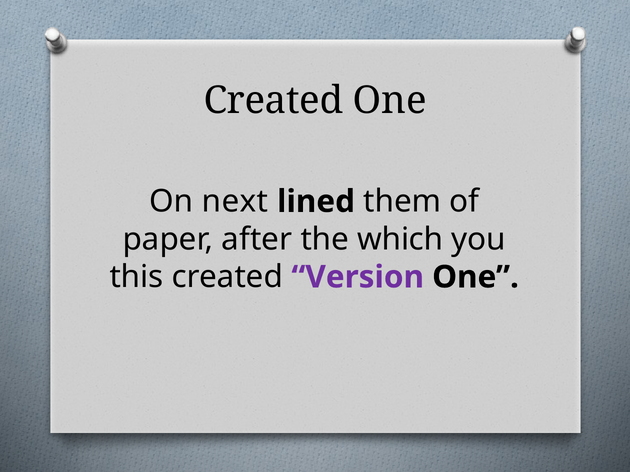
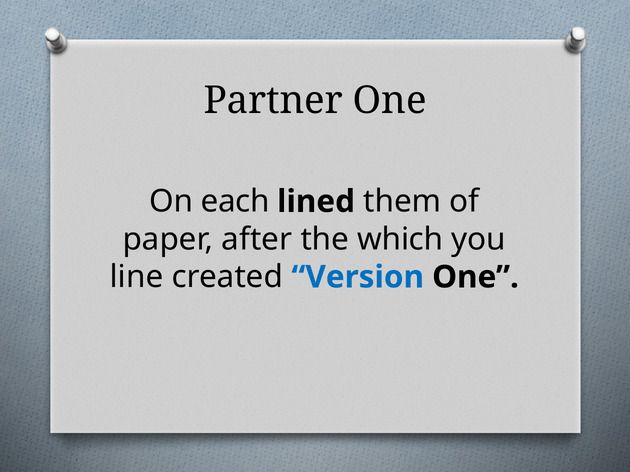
Created: Created -> Partner (273, 100)
next: next -> each (235, 202)
this: this -> line (136, 277)
Version colour: purple -> blue (358, 277)
